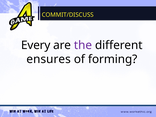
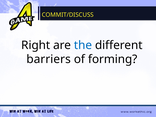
Every: Every -> Right (36, 45)
the colour: purple -> blue (83, 45)
ensures: ensures -> barriers (49, 59)
